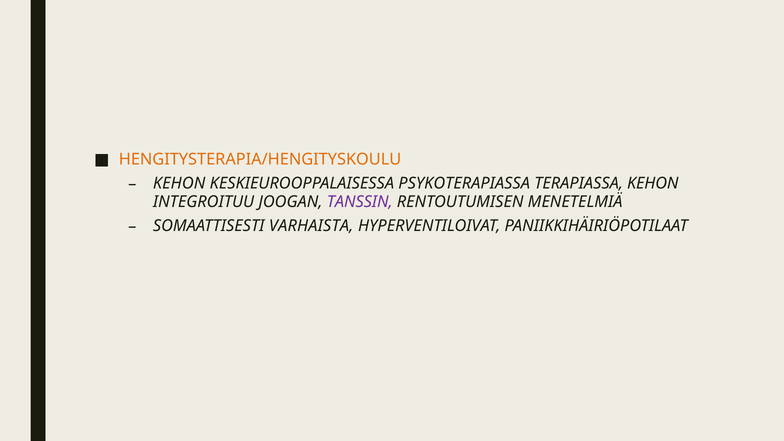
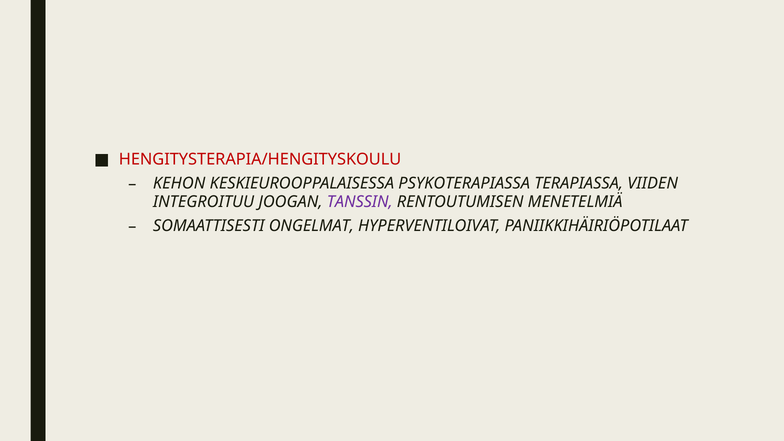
HENGITYSTERAPIA/HENGITYSKOULU colour: orange -> red (260, 159)
TERAPIASSA KEHON: KEHON -> VIIDEN (653, 183)
VARHAISTA: VARHAISTA -> ONGELMAT (311, 226)
